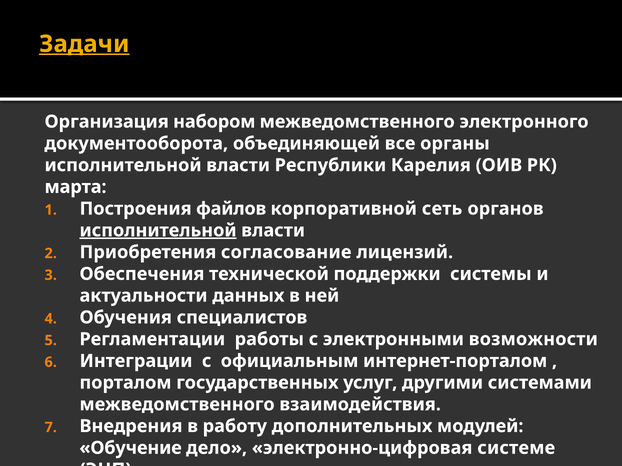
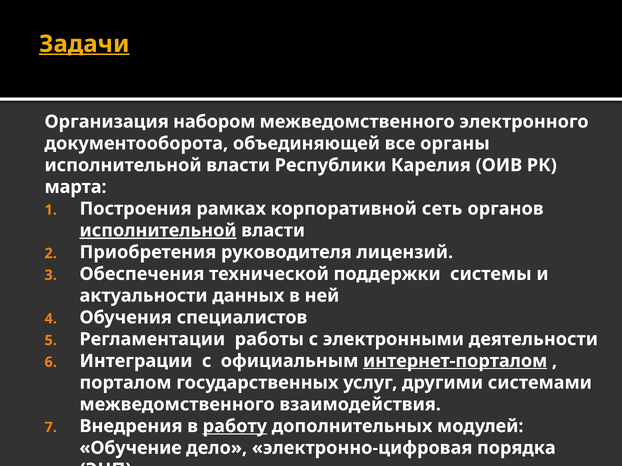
файлов: файлов -> рамках (231, 209)
согласование: согласование -> руководителя (286, 252)
возможности: возможности -> деятельности (533, 340)
интернет-порталом underline: none -> present (455, 361)
работу underline: none -> present (235, 427)
системе: системе -> порядка (516, 448)
